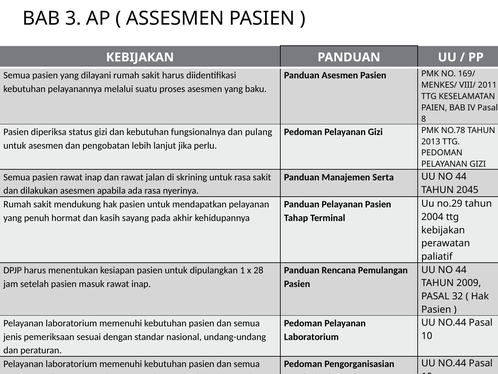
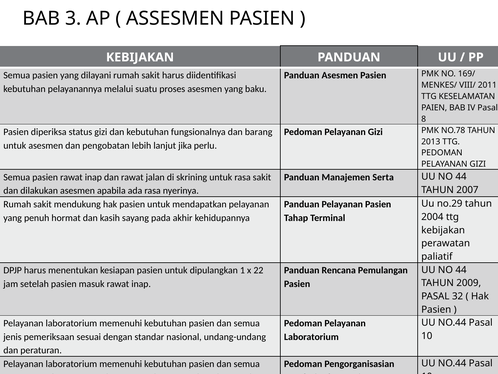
pulang: pulang -> barang (259, 132)
2045: 2045 -> 2007 (467, 190)
28: 28 -> 22 (258, 270)
